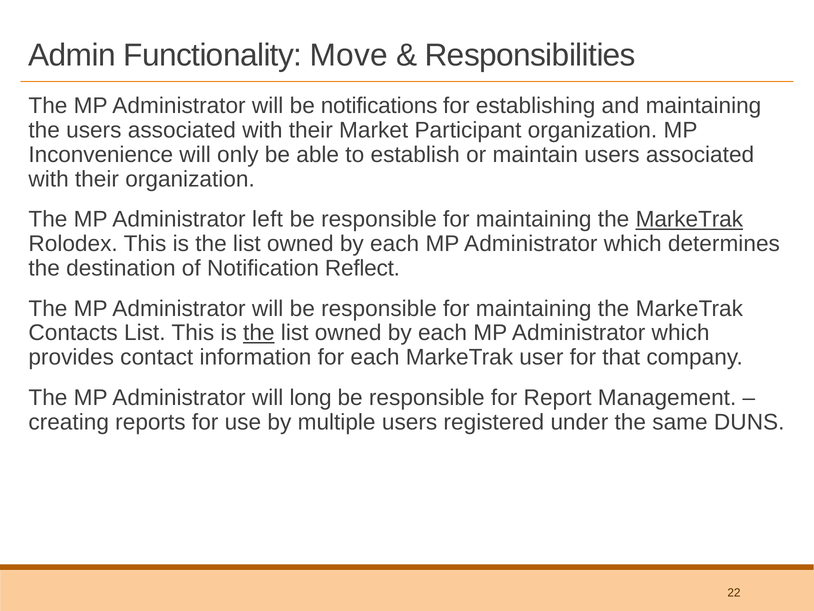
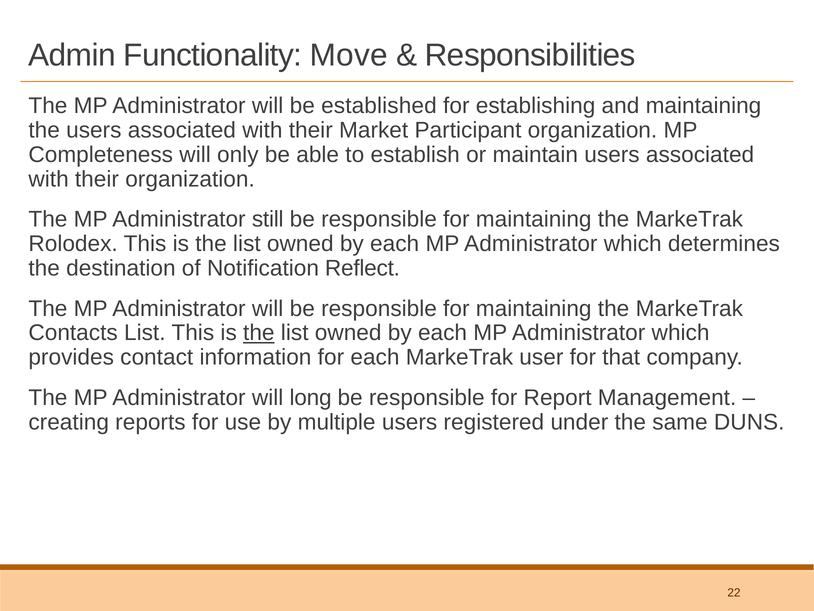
notifications: notifications -> established (379, 106)
Inconvenience: Inconvenience -> Completeness (101, 155)
left: left -> still (268, 219)
MarkeTrak underline: present -> none (689, 219)
